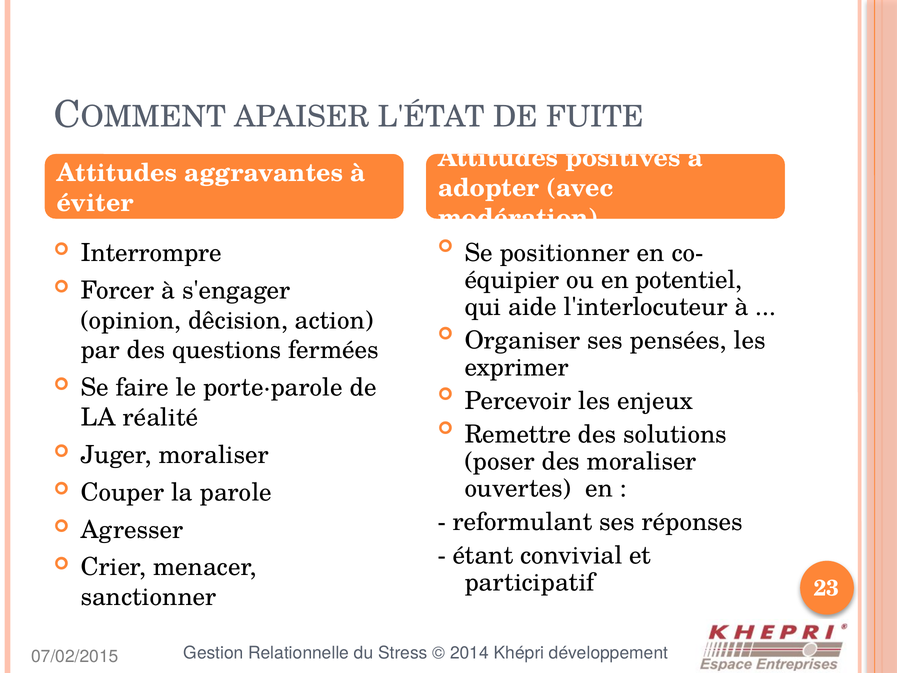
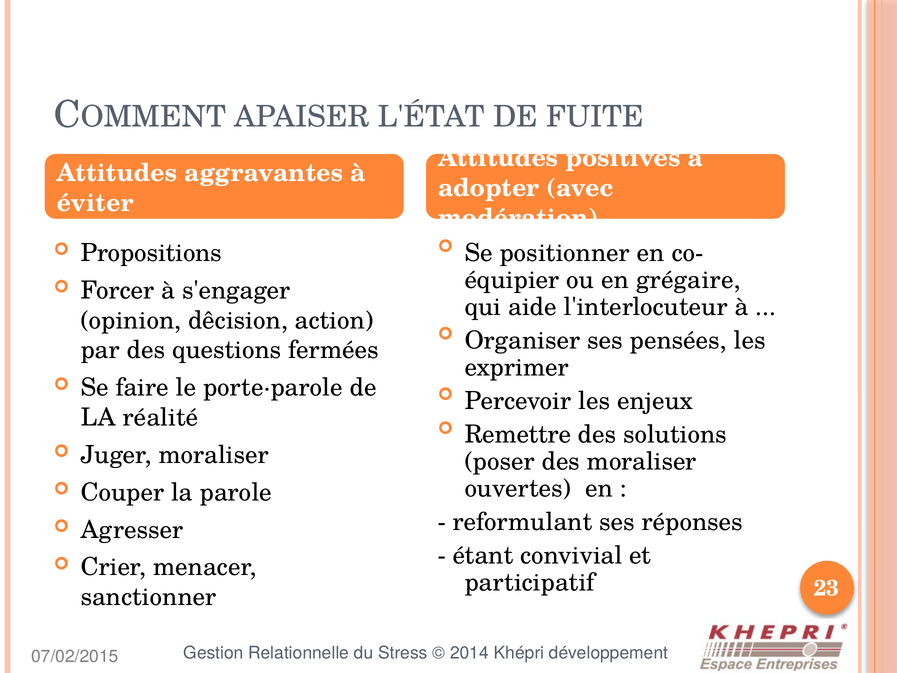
Interrompre: Interrompre -> Propositions (151, 253)
potentiel: potentiel -> grégaire (688, 280)
